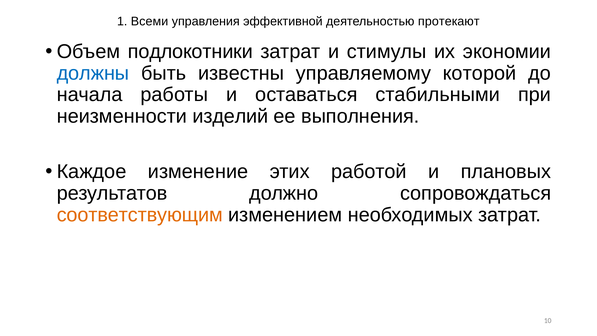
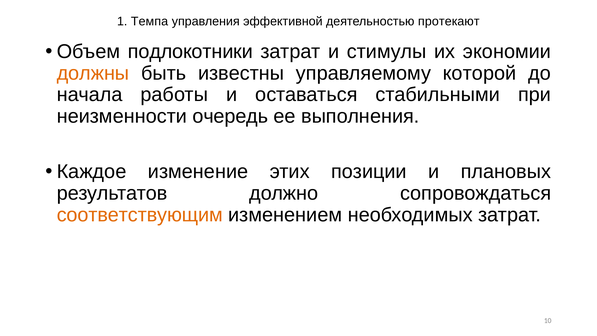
Всеми: Всеми -> Темпа (150, 22)
должны colour: blue -> orange (93, 73)
изделий: изделий -> очередь (230, 116)
работой: работой -> позиции (369, 172)
